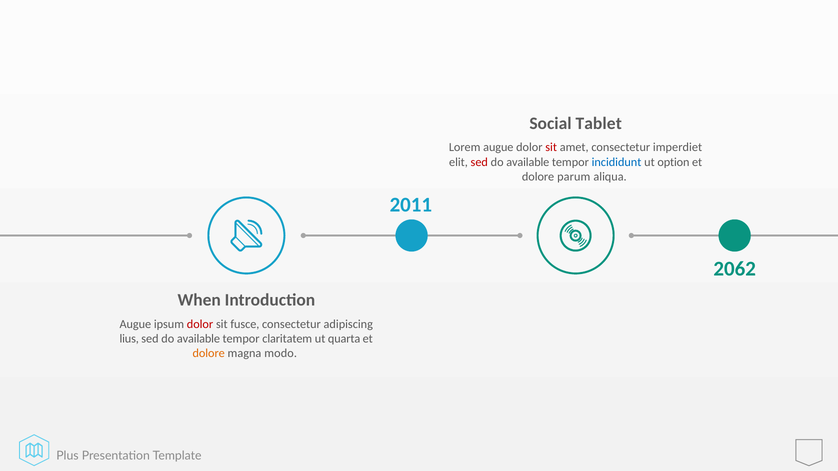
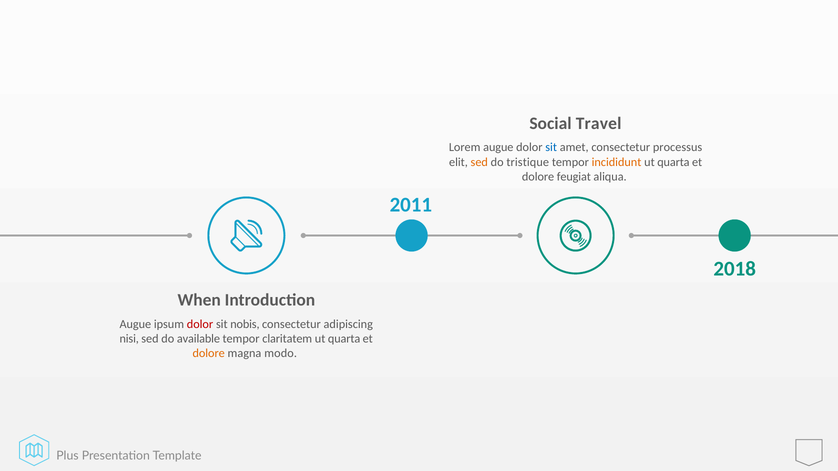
Tablet: Tablet -> Travel (599, 124)
sit colour: red -> blue (551, 148)
imperdiet: imperdiet -> processus (678, 148)
sed colour: red -> orange (479, 162)
available: available -> tristique (528, 162)
incididunt colour: blue -> orange (617, 162)
option: option -> quarta (673, 162)
parum: parum -> feugiat (574, 177)
2062: 2062 -> 2018 (735, 269)
fusce: fusce -> nobis (245, 324)
lius: lius -> nisi (129, 339)
